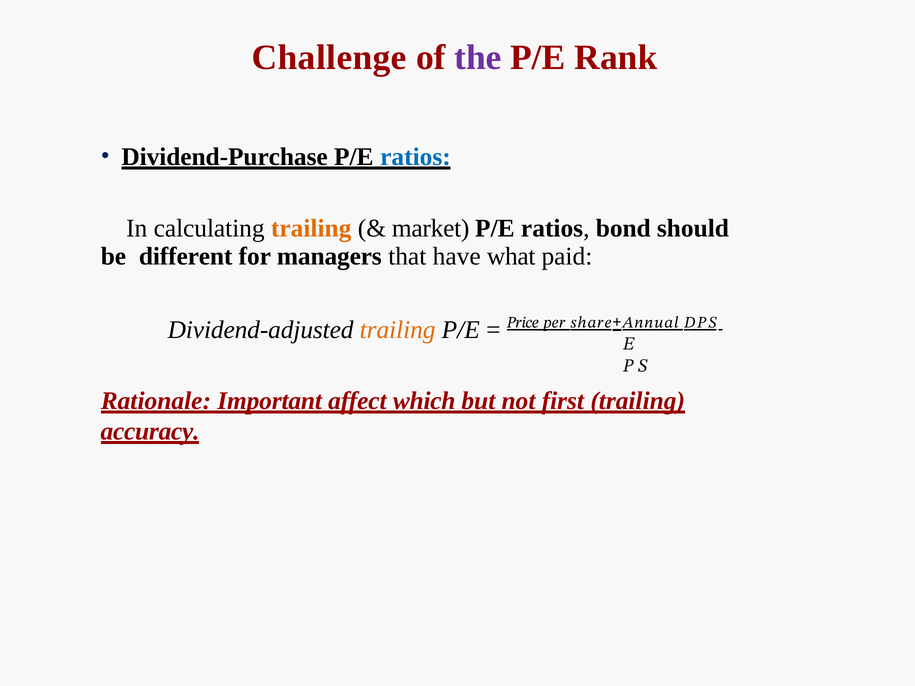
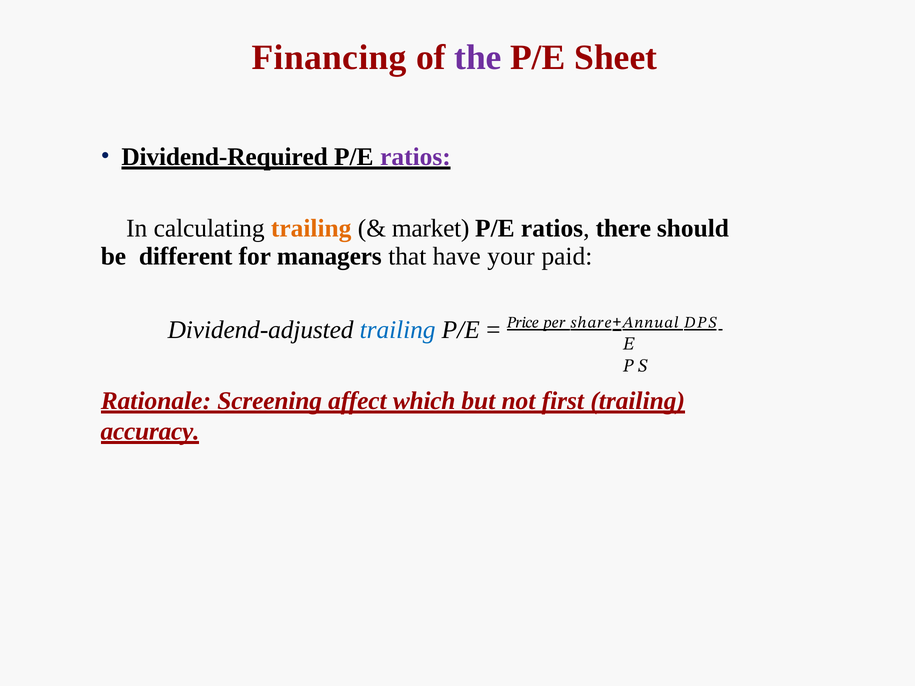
Challenge: Challenge -> Financing (329, 58)
Rank: Rank -> Sheet (616, 58)
Dividend-Purchase: Dividend-Purchase -> Dividend-Required (225, 157)
ratios colour: blue -> purple (416, 157)
bond: bond -> there (623, 228)
what: what -> your (511, 257)
trailing colour: orange -> blue (398, 330)
Important: Important -> Screening (270, 401)
